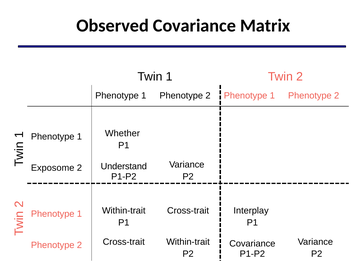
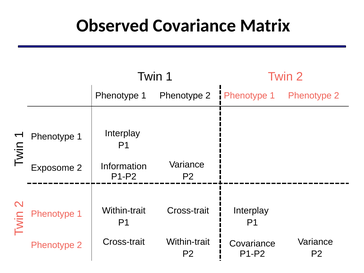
1 Whether: Whether -> Interplay (122, 133)
Understand: Understand -> Information (124, 166)
